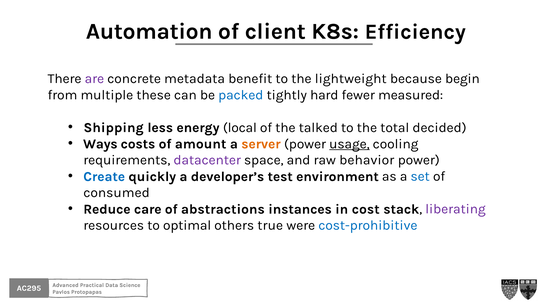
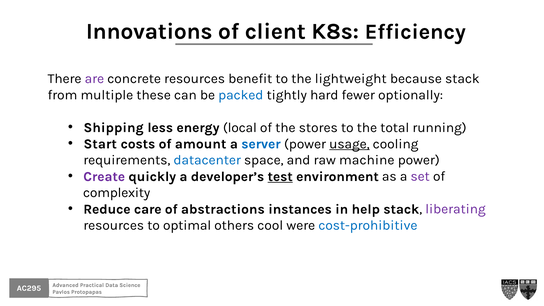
Automation: Automation -> Innovations (149, 31)
concrete metadata: metadata -> resources (195, 79)
because begin: begin -> stack (462, 79)
measured: measured -> optionally (411, 95)
talked: talked -> stores (318, 128)
decided: decided -> running (440, 128)
Ways: Ways -> Start (100, 144)
server colour: orange -> blue (261, 144)
datacenter colour: purple -> blue (207, 160)
behavior: behavior -> machine (367, 160)
Create colour: blue -> purple (104, 176)
test underline: none -> present (280, 176)
set colour: blue -> purple (420, 176)
consumed: consumed -> complexity (117, 193)
cost: cost -> help (366, 209)
true: true -> cool (270, 225)
